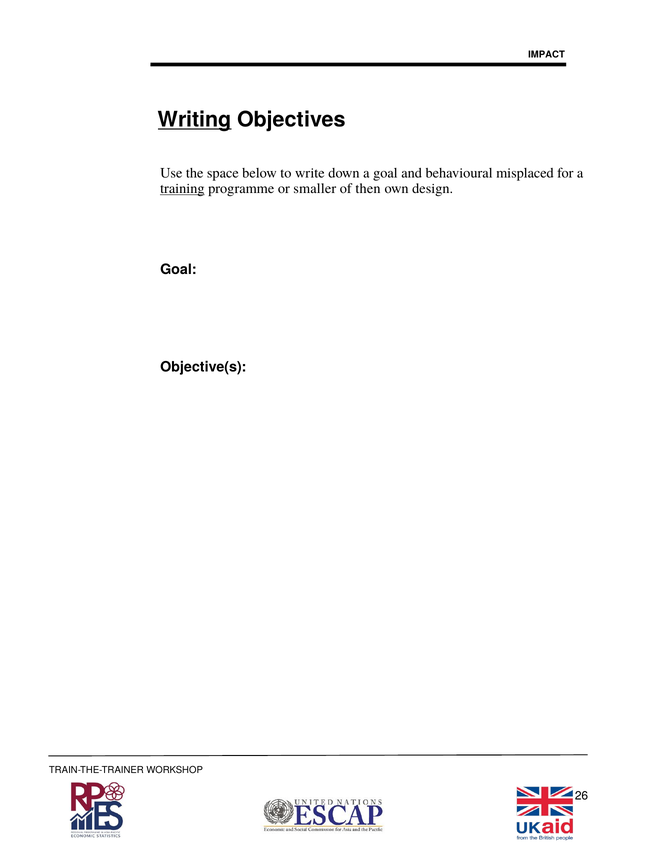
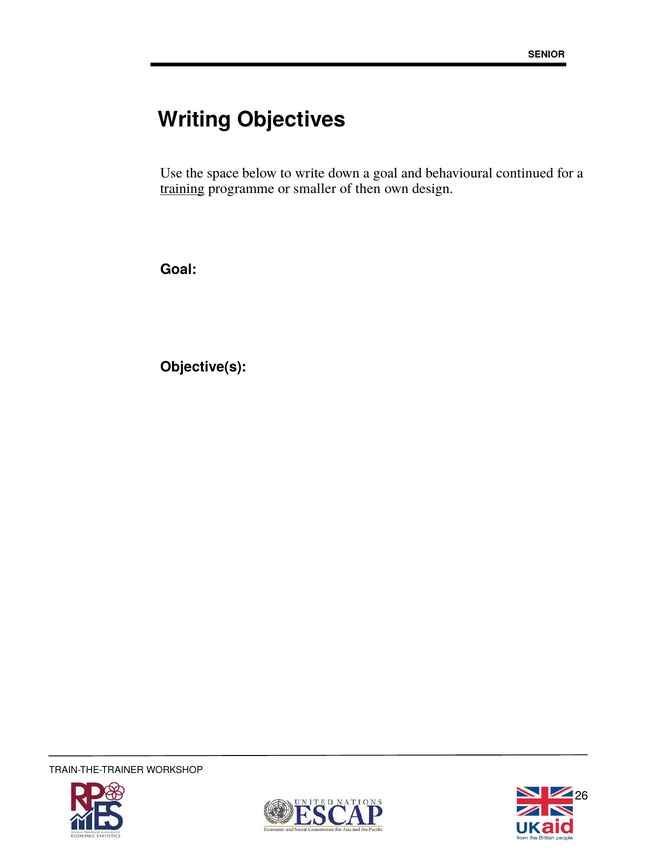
IMPACT: IMPACT -> SENIOR (547, 55)
Writing underline: present -> none (195, 120)
misplaced: misplaced -> continued (525, 173)
